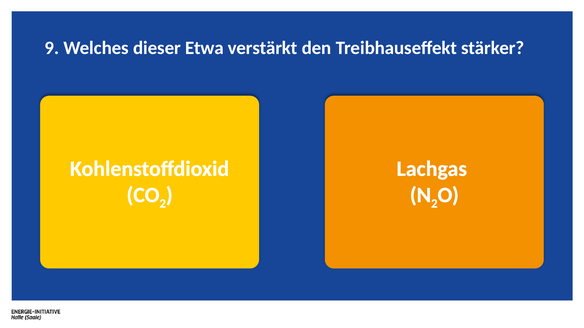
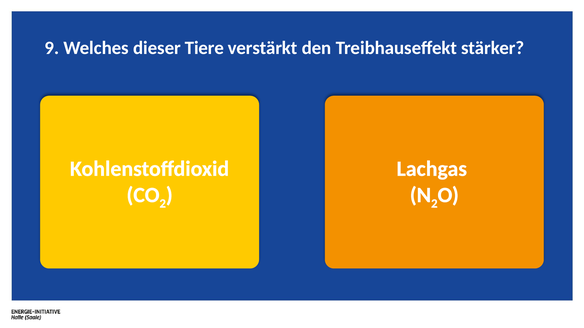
Etwa: Etwa -> Tiere (204, 48)
